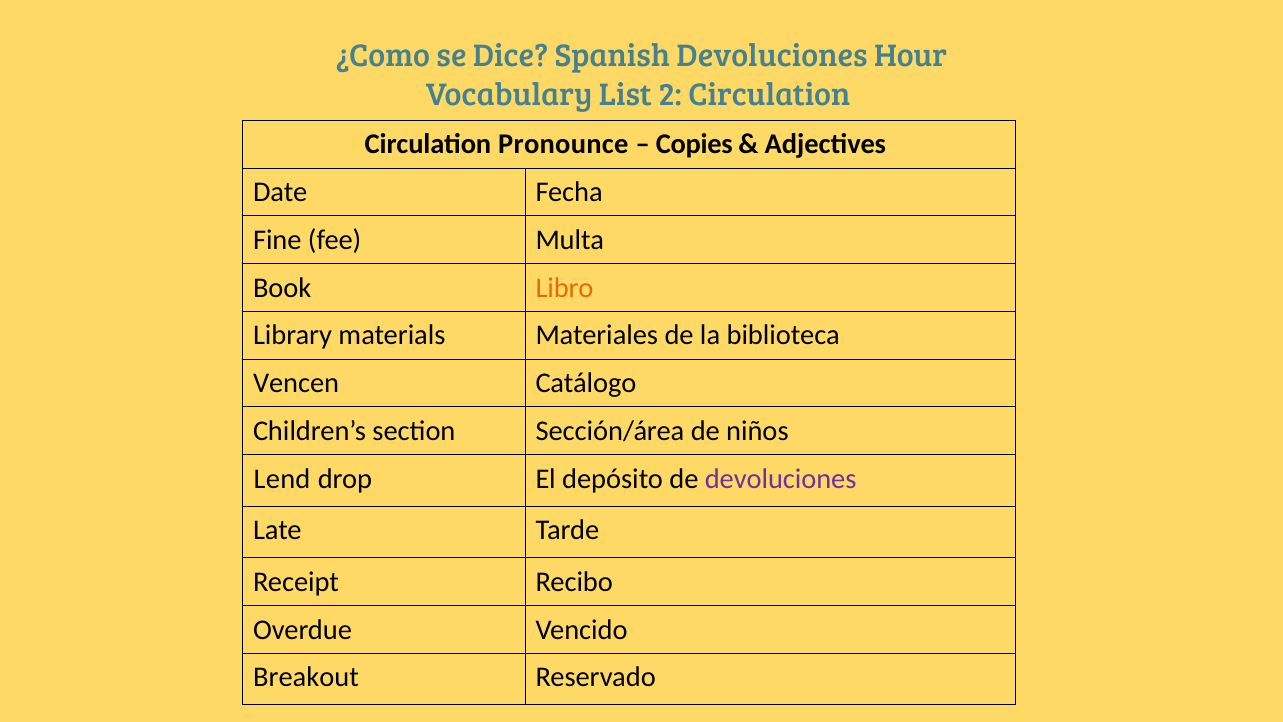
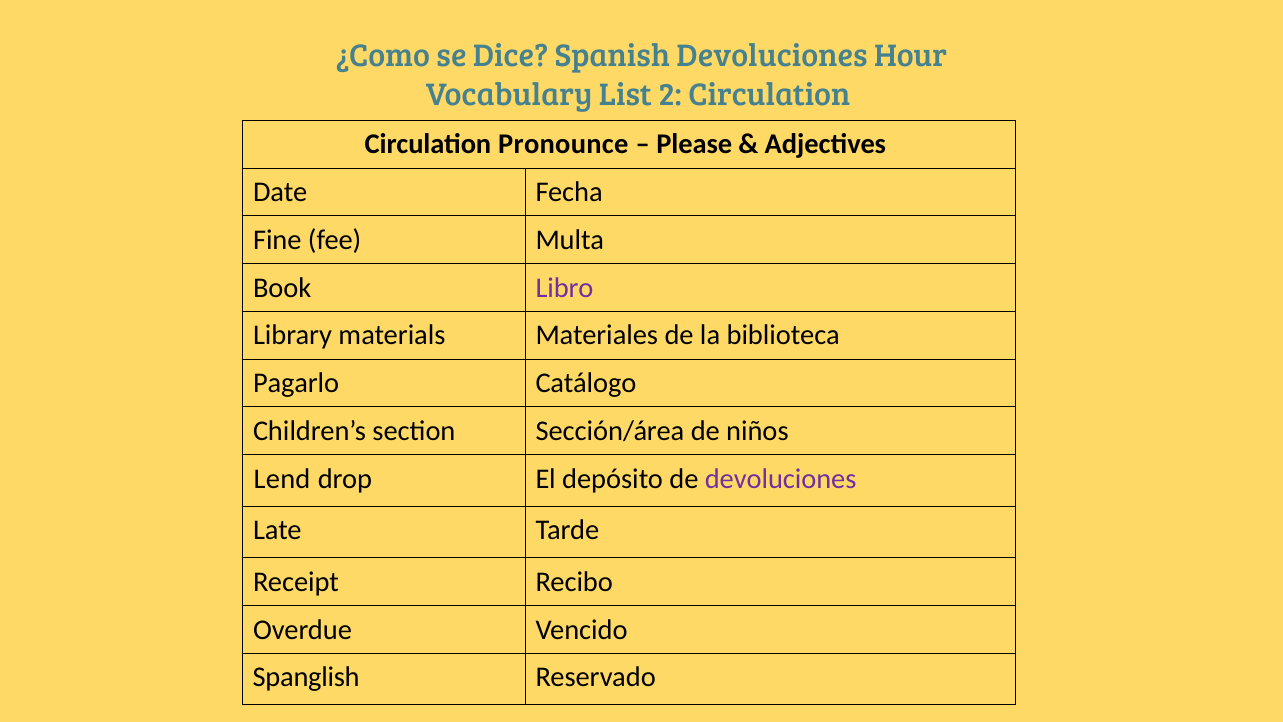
Copies: Copies -> Please (694, 145)
Libro colour: orange -> purple (564, 288)
Vencen: Vencen -> Pagarlo (296, 383)
Breakout: Breakout -> Spanglish (306, 677)
